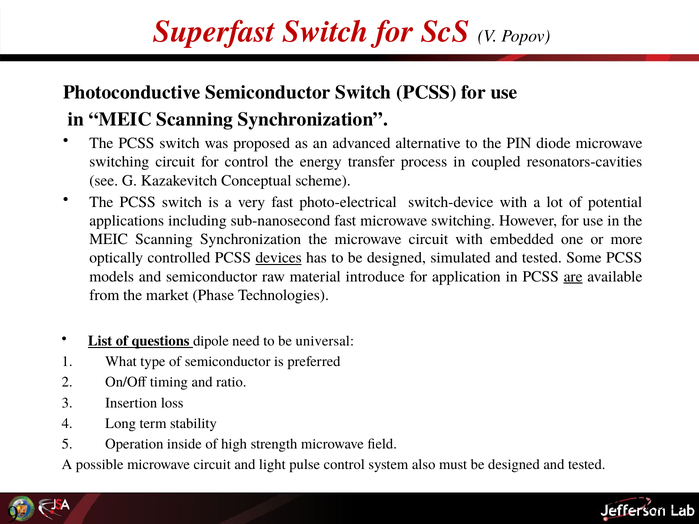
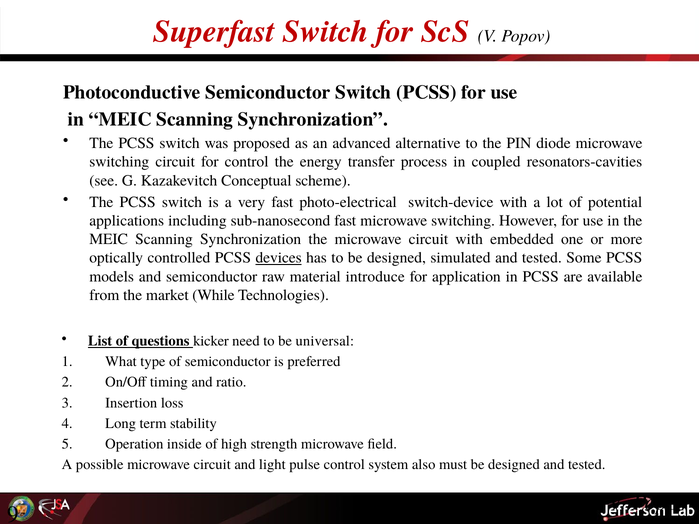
are underline: present -> none (573, 277)
Phase: Phase -> While (213, 295)
dipole: dipole -> kicker (211, 341)
